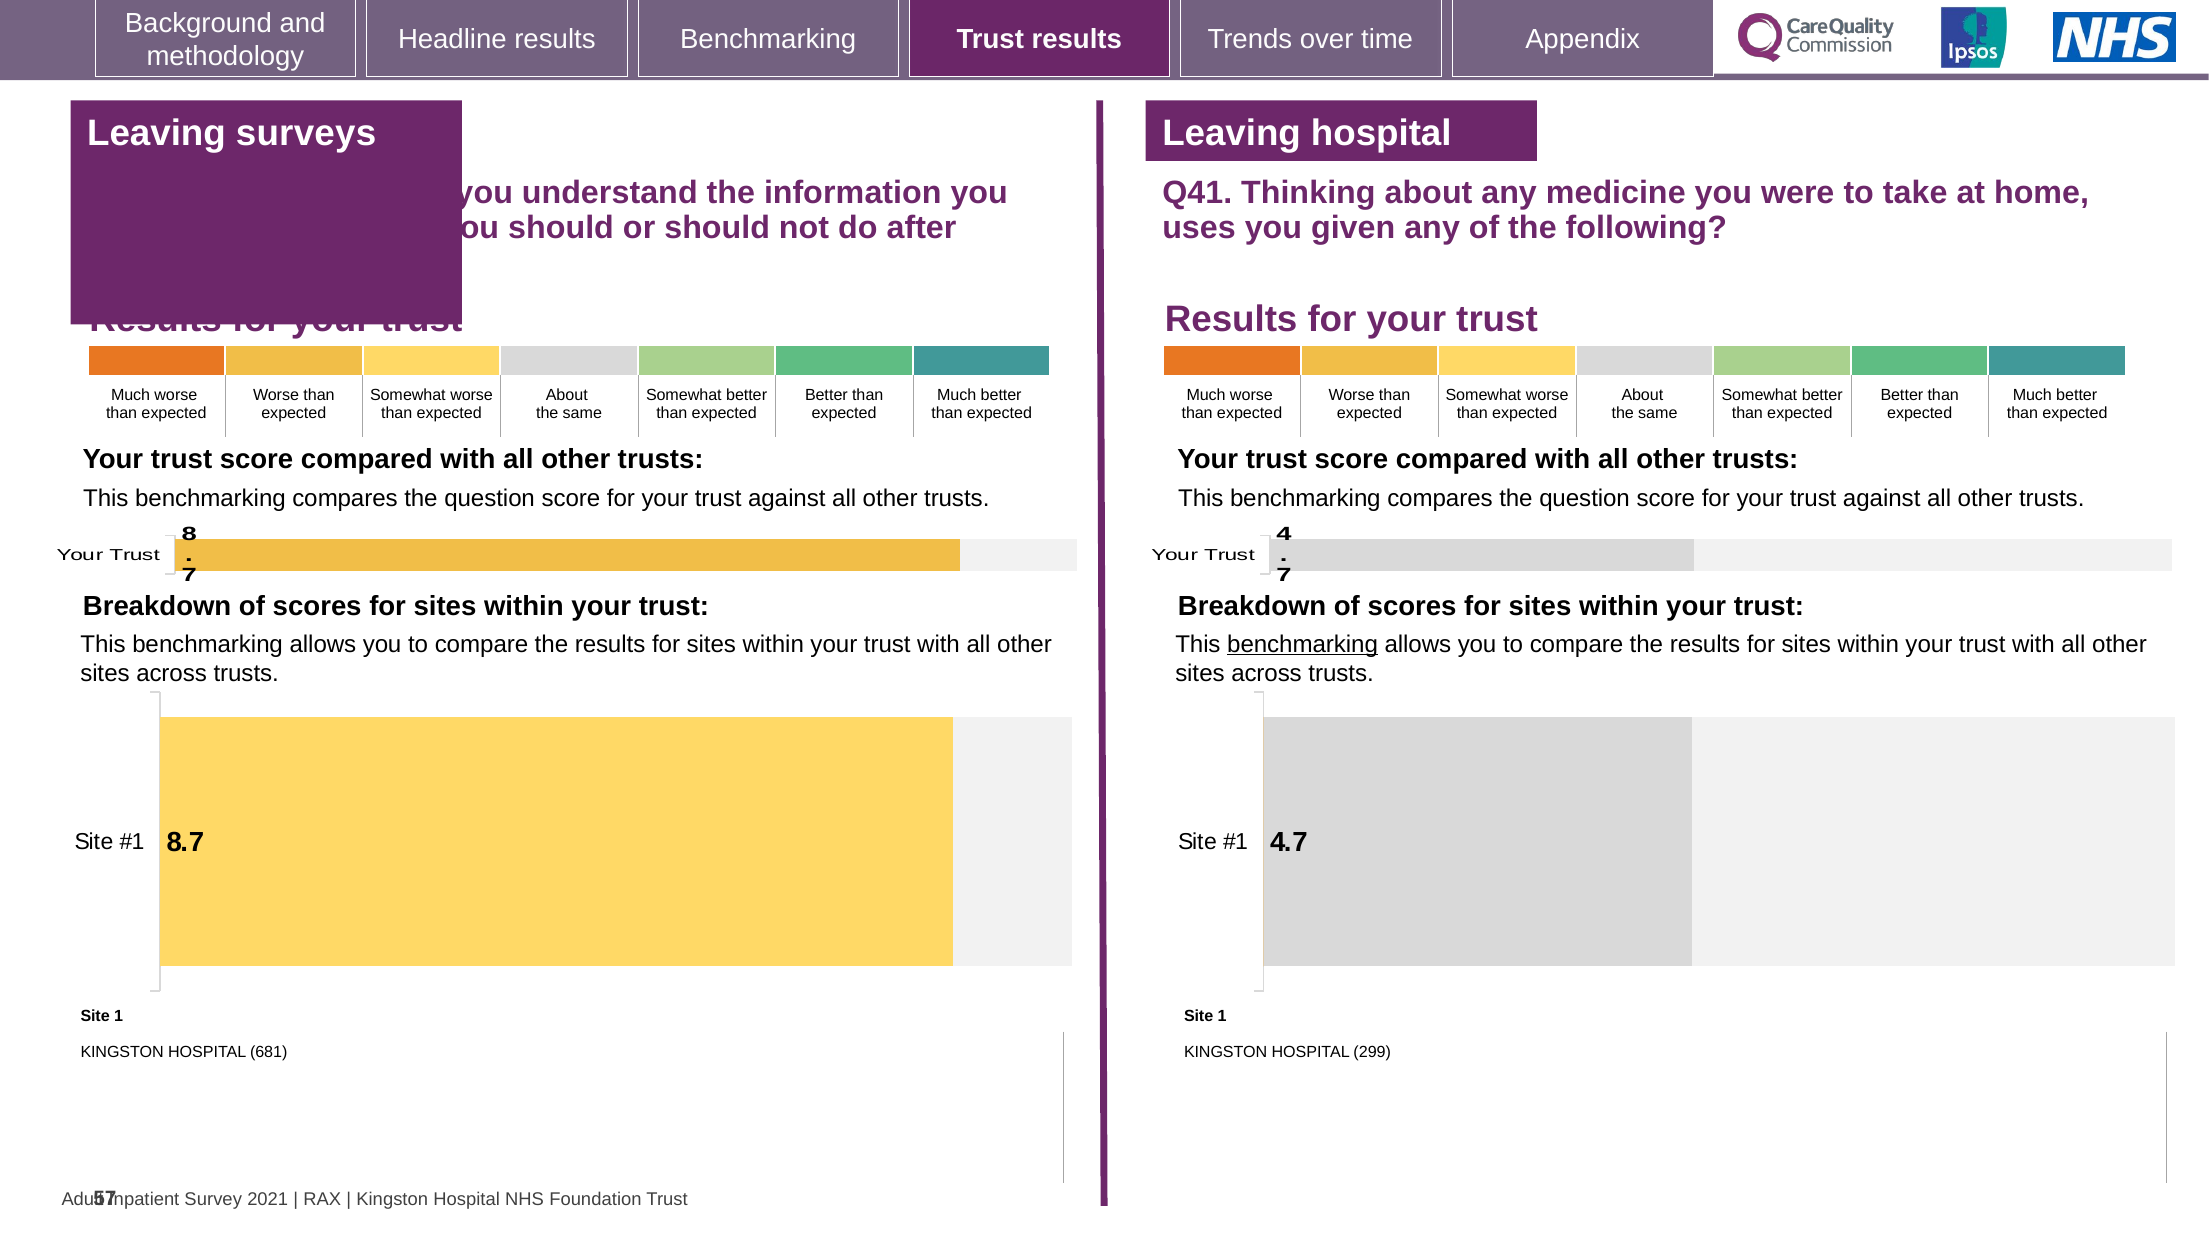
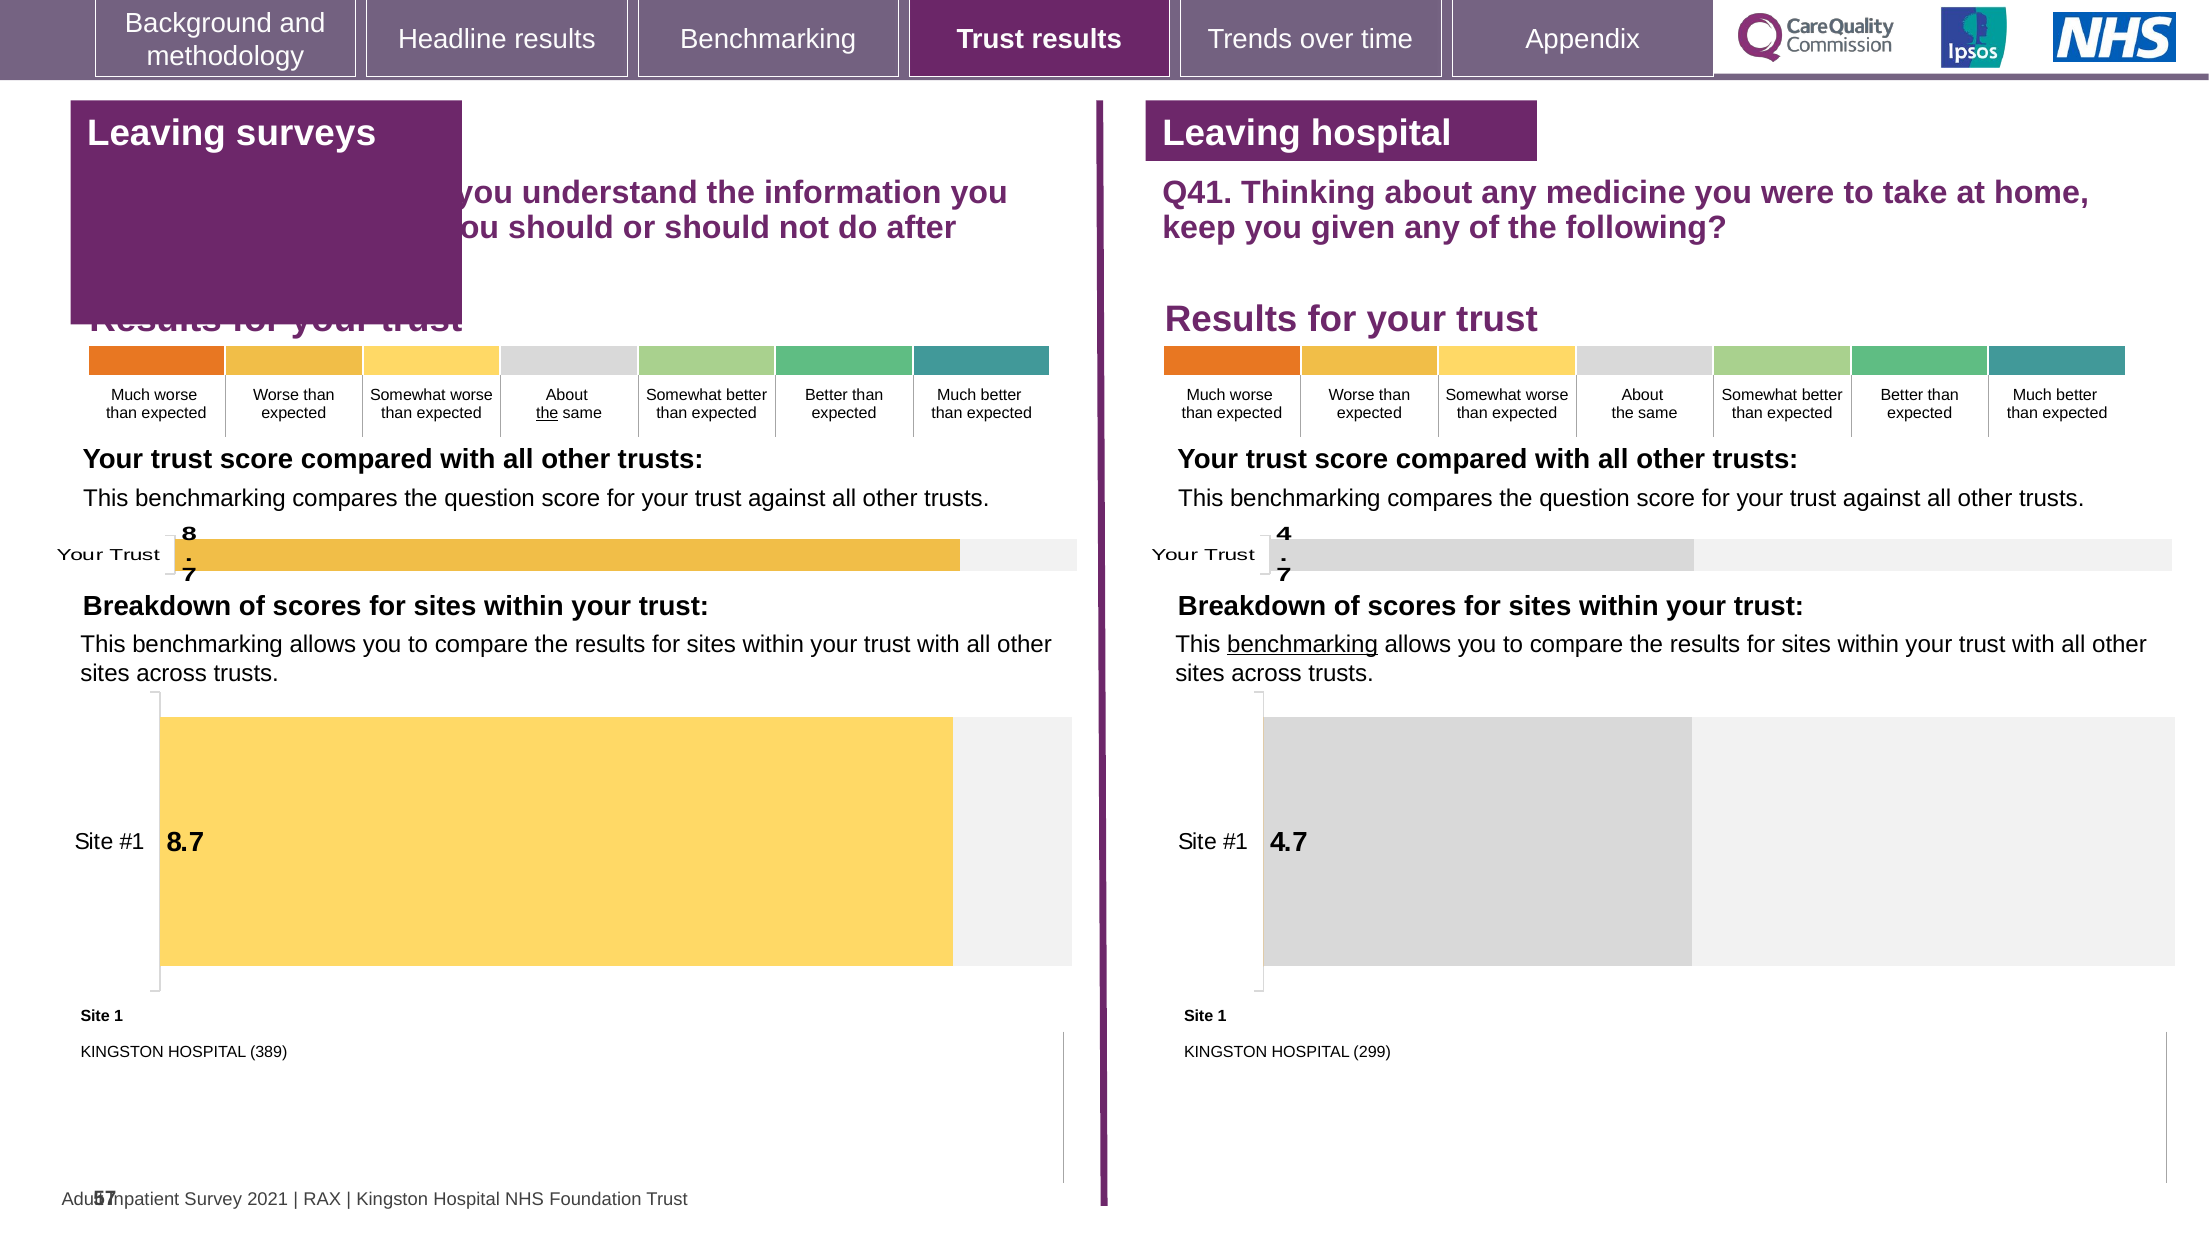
uses: uses -> keep (1199, 228)
the underline: none -> present (547, 413)
681: 681 -> 389 (269, 1052)
